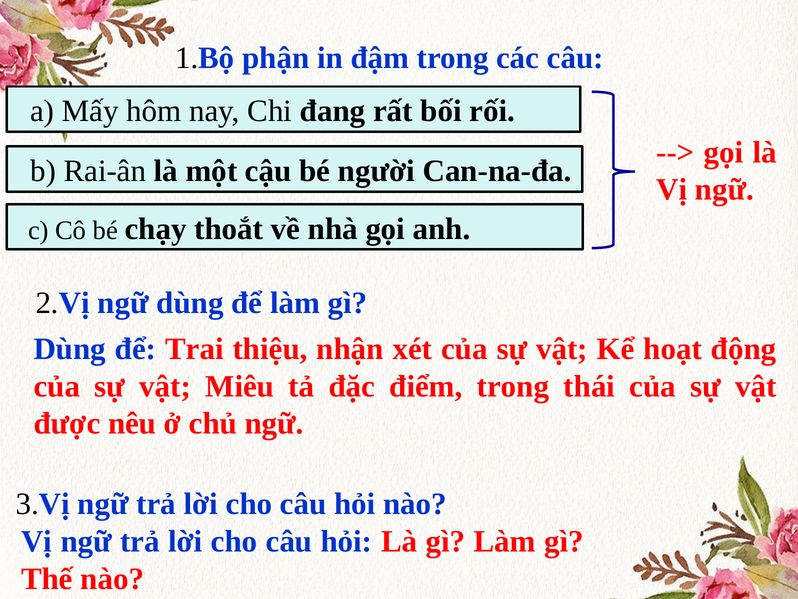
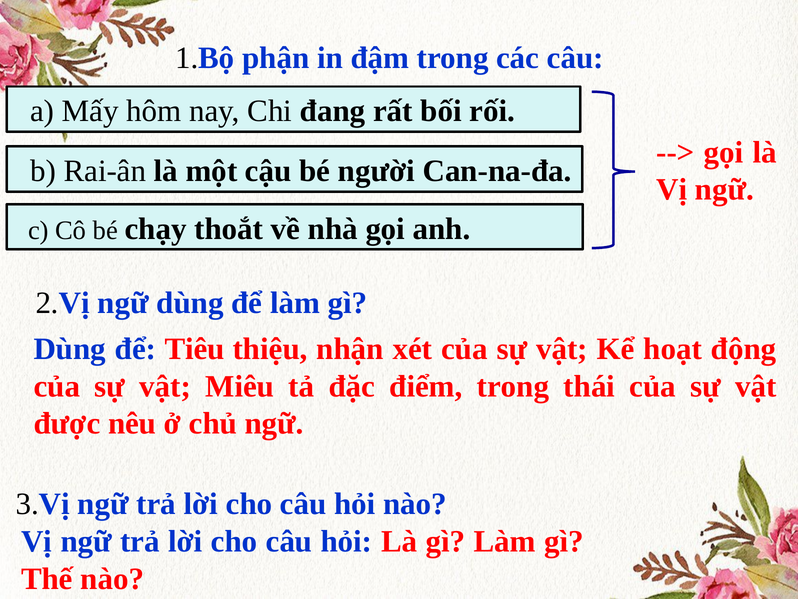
Trai: Trai -> Tiêu (195, 349)
